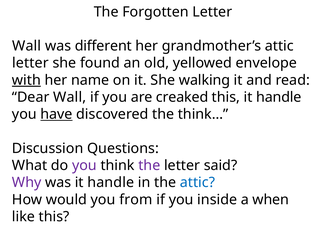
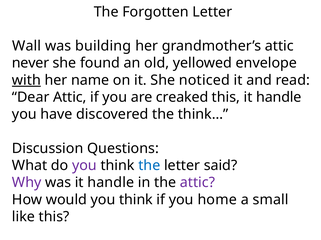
different: different -> building (103, 46)
letter: letter -> never (31, 63)
walking: walking -> noticed (204, 80)
Dear Wall: Wall -> Attic (70, 97)
have underline: present -> none (56, 115)
the colour: purple -> blue (149, 166)
attic colour: blue -> purple (197, 183)
would you from: from -> think (136, 200)
inside: inside -> home (217, 200)
when: when -> small (271, 200)
